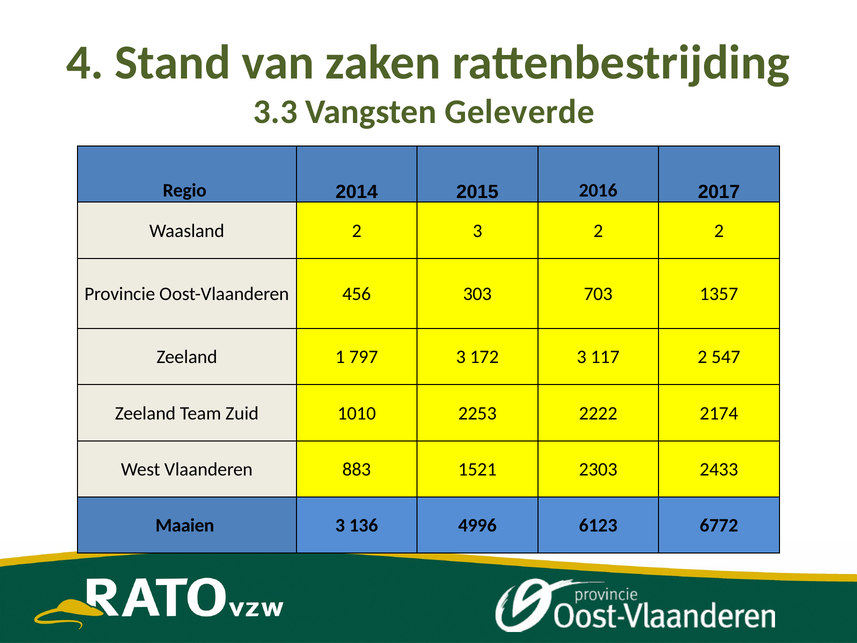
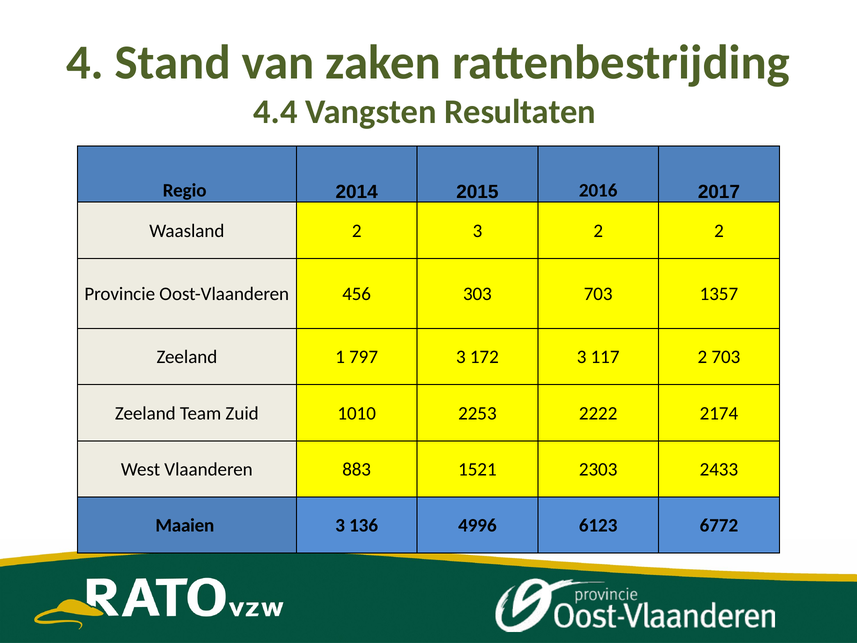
3.3: 3.3 -> 4.4 (275, 112)
Geleverde: Geleverde -> Resultaten (520, 112)
2 547: 547 -> 703 (726, 357)
